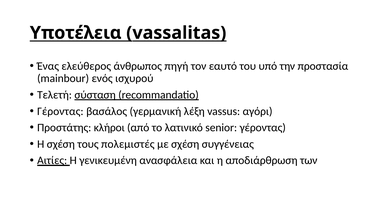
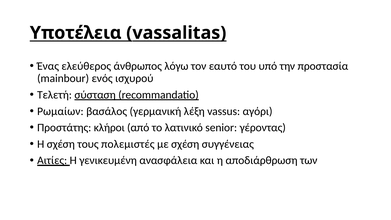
πηγή: πηγή -> λόγω (176, 66)
Γέροντας: Γέροντας -> Ρωμαίων (60, 111)
